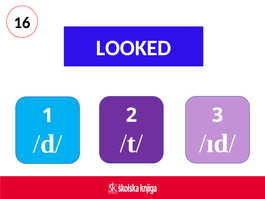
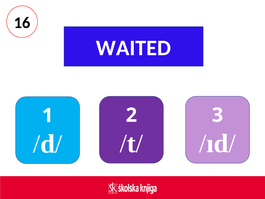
LOOKED: LOOKED -> WAITED (134, 48)
